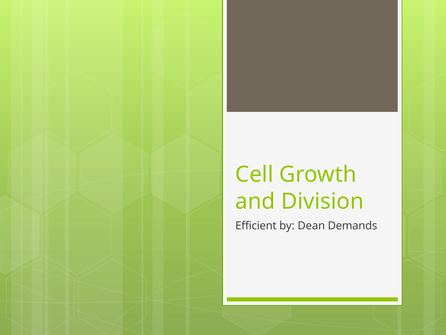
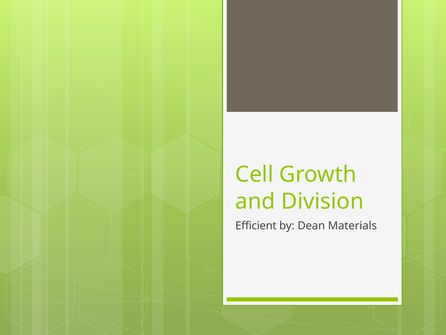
Demands: Demands -> Materials (352, 225)
